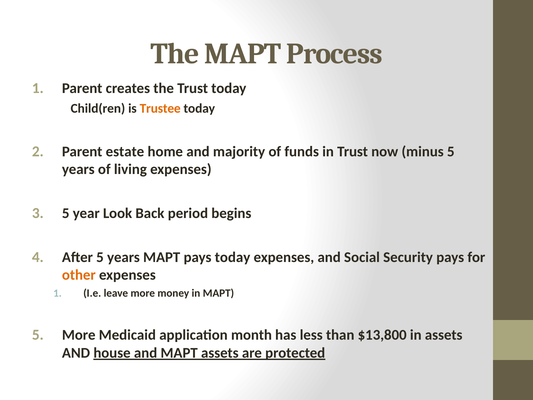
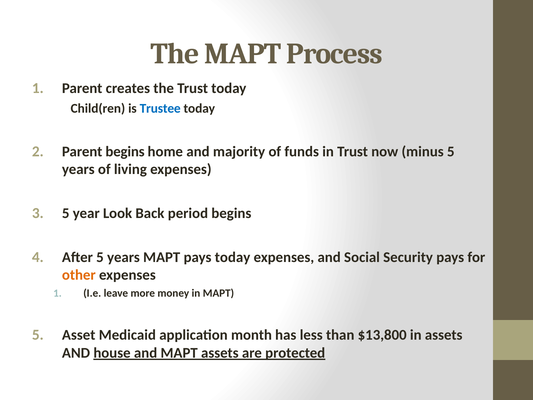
Trustee colour: orange -> blue (160, 108)
Parent estate: estate -> begins (125, 151)
5 More: More -> Asset (79, 335)
